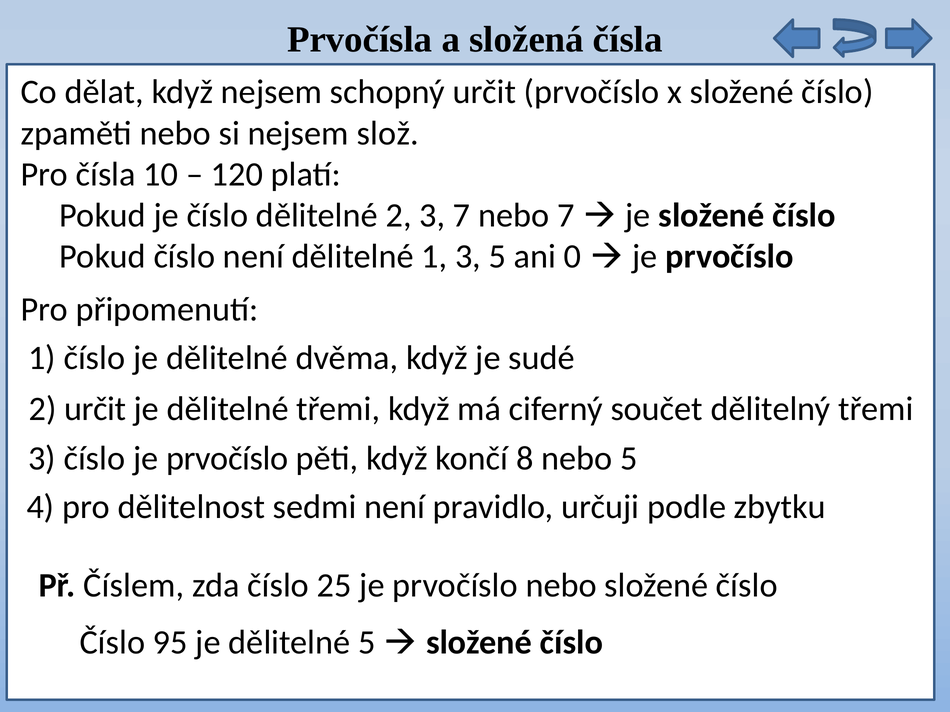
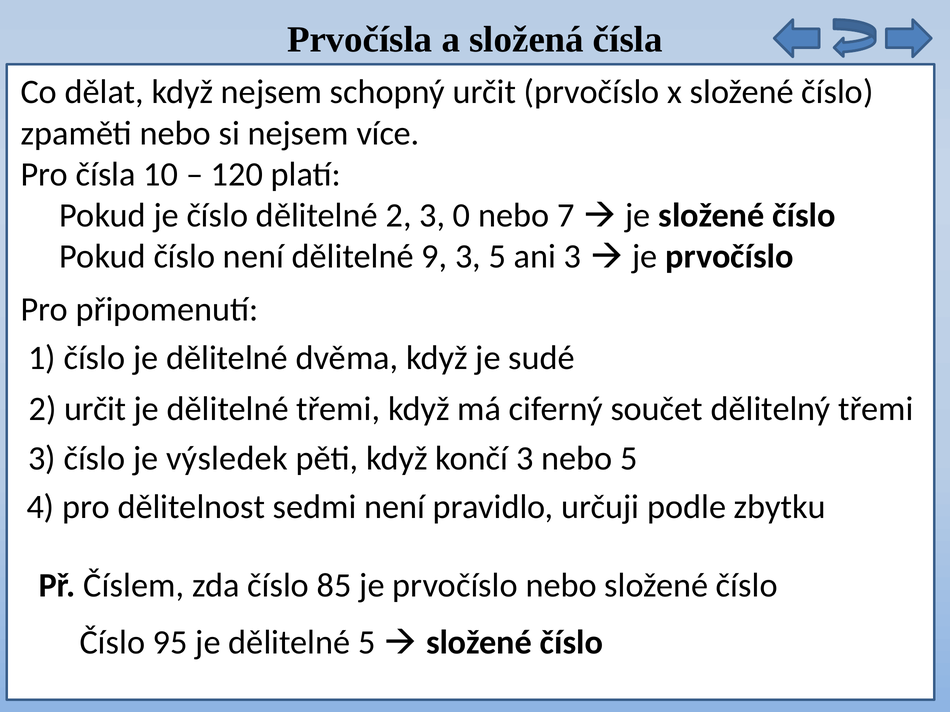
slož: slož -> více (388, 133)
3 7: 7 -> 0 (462, 216)
dělitelné 1: 1 -> 9 (434, 257)
ani 0: 0 -> 3 (573, 257)
číslo je prvočíslo: prvočíslo -> výsledek (227, 459)
končí 8: 8 -> 3 (525, 459)
25: 25 -> 85 (334, 586)
